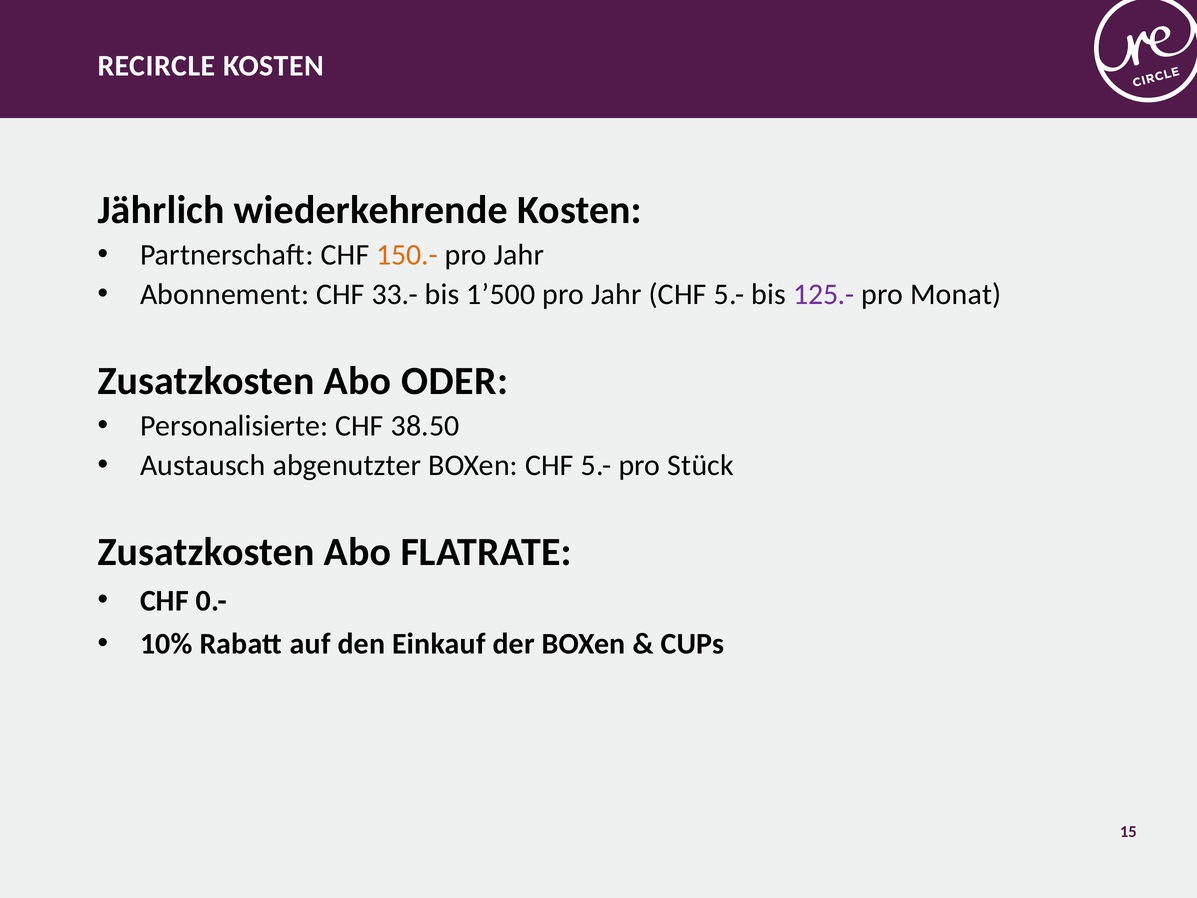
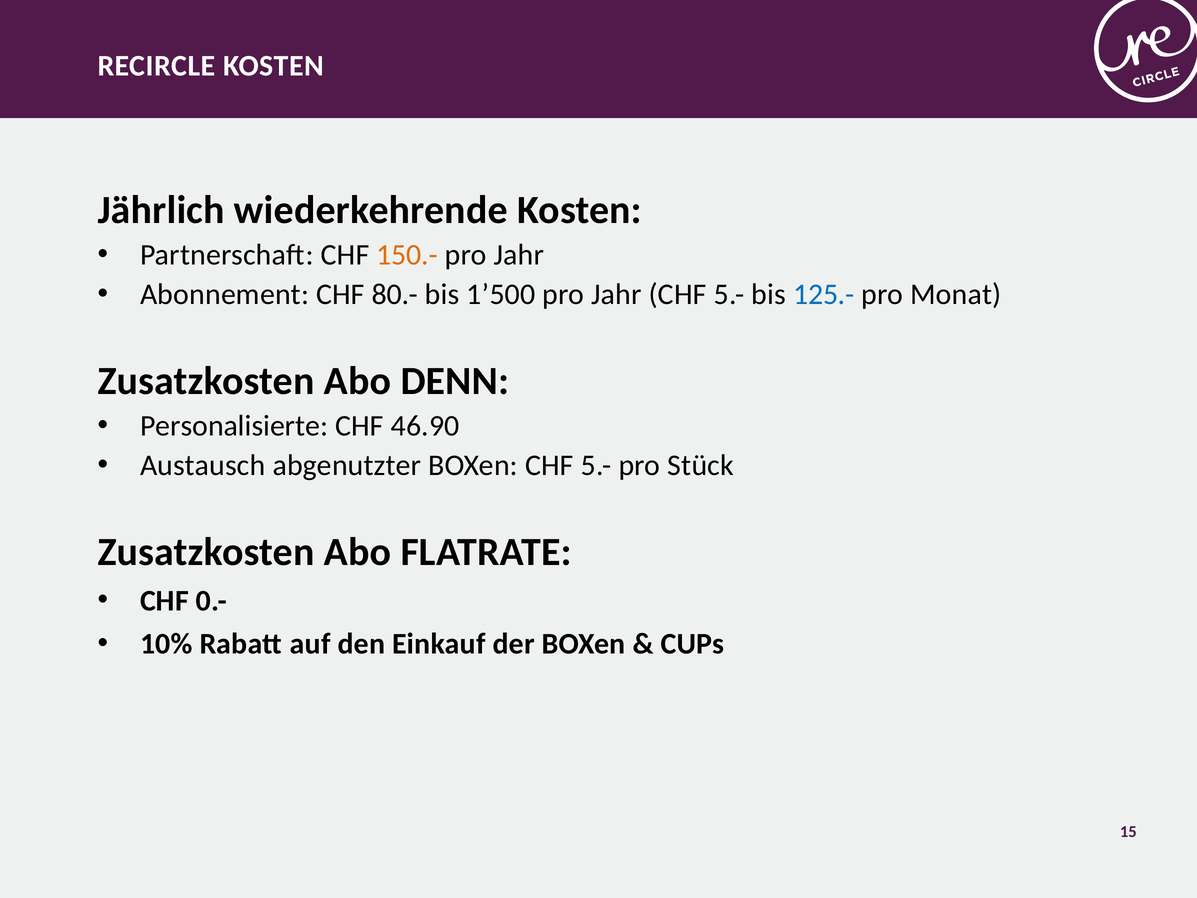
33.-: 33.- -> 80.- (395, 294)
125.- colour: purple -> blue (824, 294)
ODER: ODER -> DENN (455, 381)
38.50: 38.50 -> 46.90 (425, 426)
